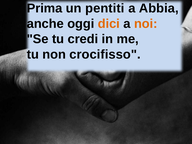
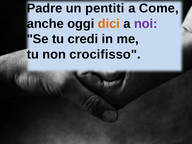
Prima: Prima -> Padre (45, 8)
Abbia: Abbia -> Come (159, 8)
noi colour: orange -> purple (146, 24)
